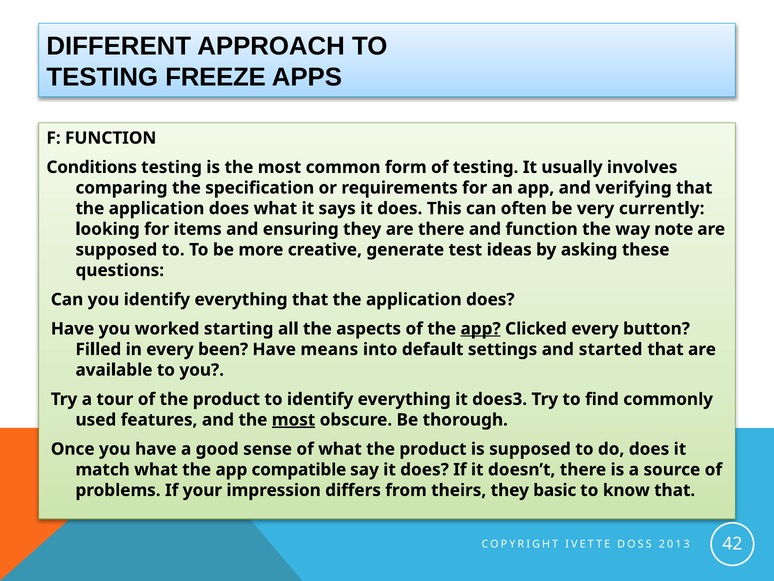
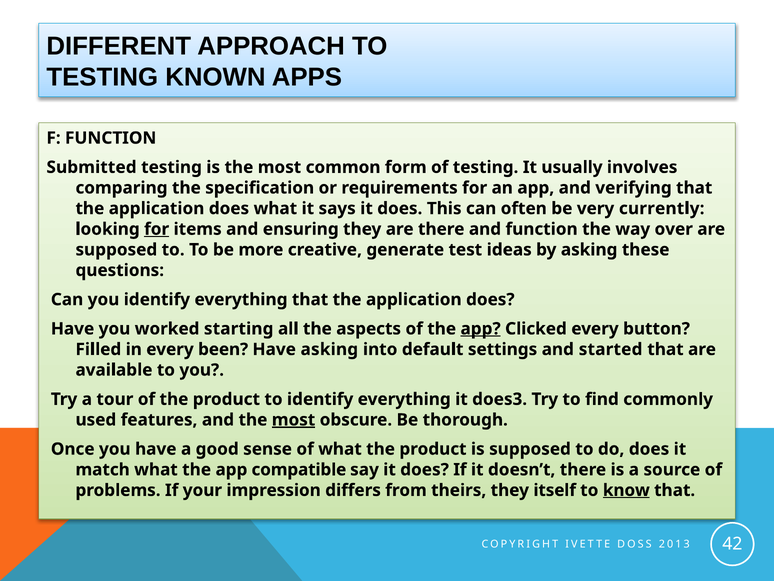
FREEZE: FREEZE -> KNOWN (215, 77)
Conditions: Conditions -> Submitted (92, 167)
for underline: none -> present (157, 229)
note: note -> over (674, 229)
Have means: means -> asking (329, 349)
basic: basic -> itself (555, 490)
know underline: none -> present (626, 490)
